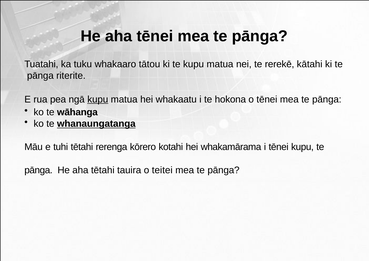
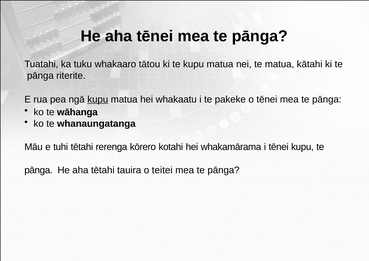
te rerekē: rerekē -> matua (280, 64)
hokona: hokona -> pakeke (230, 99)
whanaungatanga underline: present -> none (96, 124)
